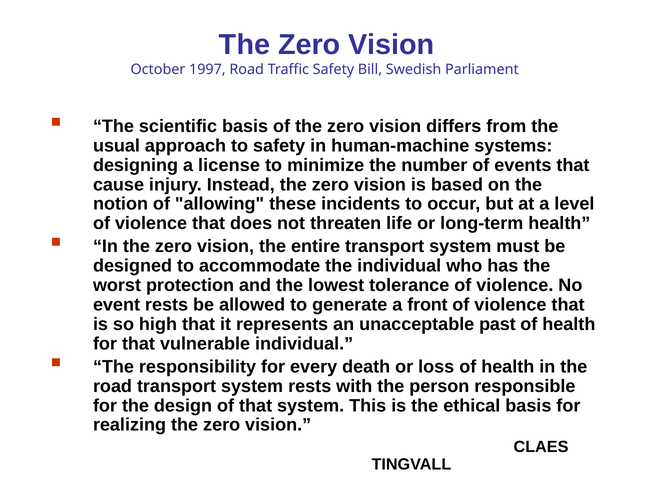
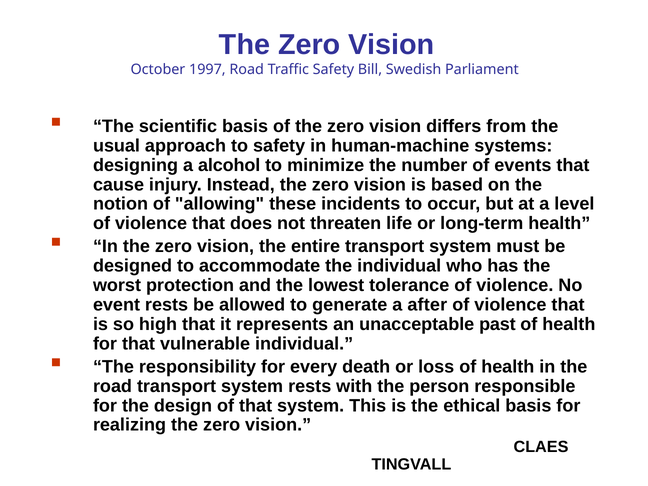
license: license -> alcohol (229, 165)
front: front -> after (427, 305)
